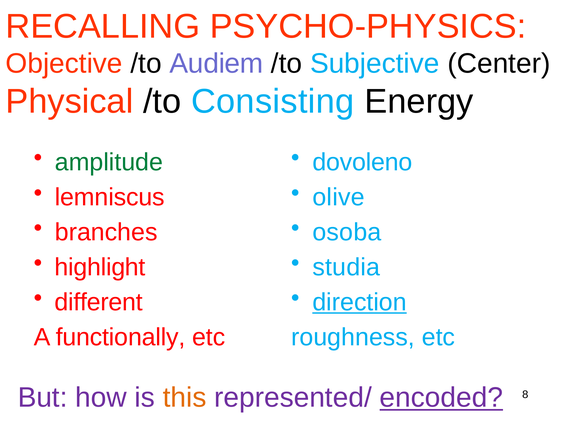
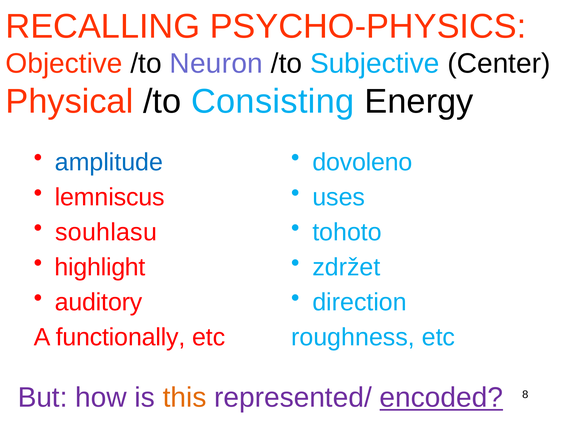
Audiem: Audiem -> Neuron (216, 63)
amplitude colour: green -> blue (109, 162)
olive: olive -> uses (339, 197)
branches: branches -> souhlasu (106, 232)
osoba: osoba -> tohoto (347, 232)
studia: studia -> zdržet (346, 267)
different: different -> auditory (99, 302)
direction underline: present -> none (360, 302)
